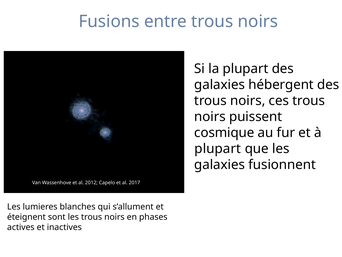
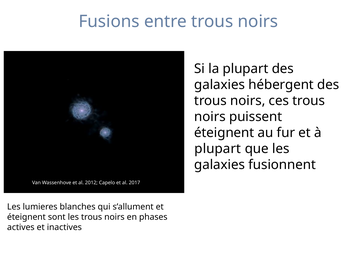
cosmique: cosmique -> éteignent (224, 132)
